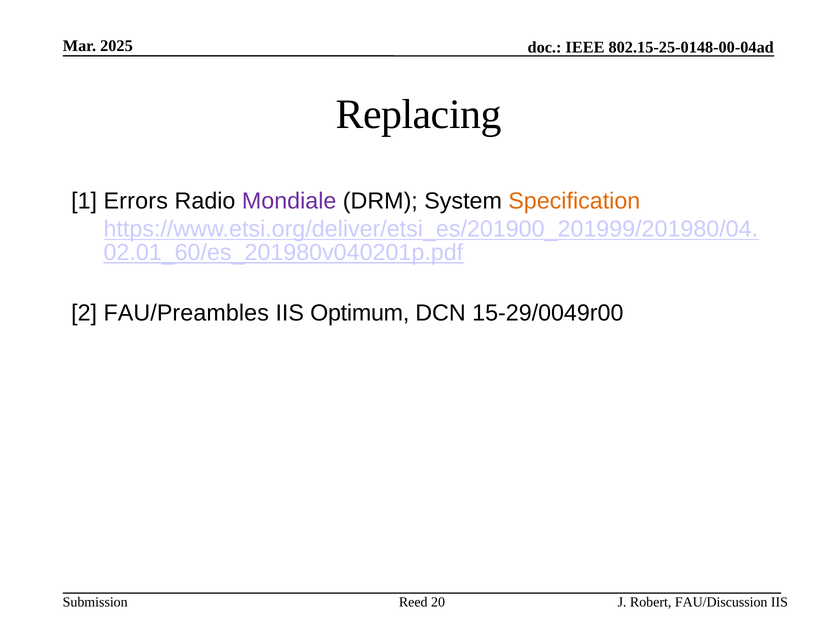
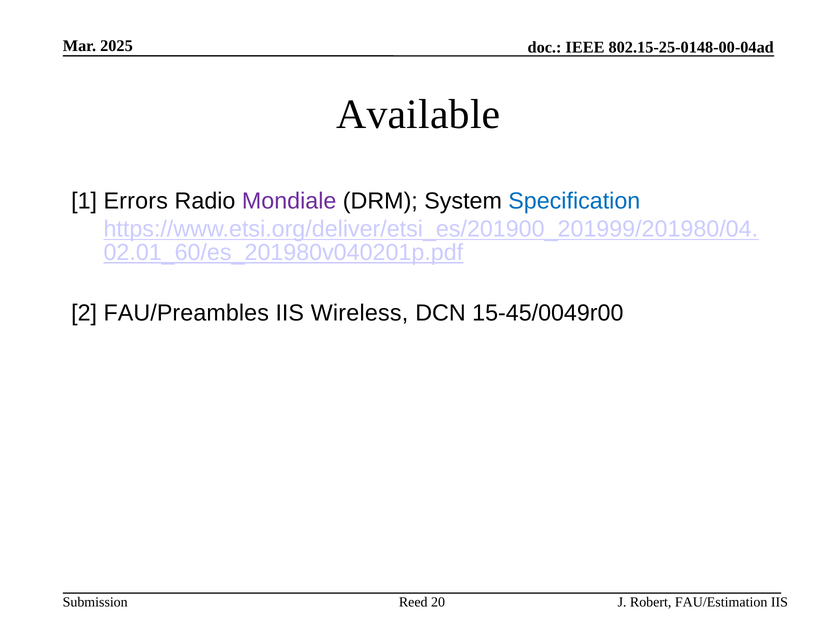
Replacing: Replacing -> Available (418, 115)
Specification colour: orange -> blue (574, 201)
Optimum: Optimum -> Wireless (360, 313)
15-29/0049r00: 15-29/0049r00 -> 15-45/0049r00 (548, 313)
FAU/Discussion: FAU/Discussion -> FAU/Estimation (721, 602)
